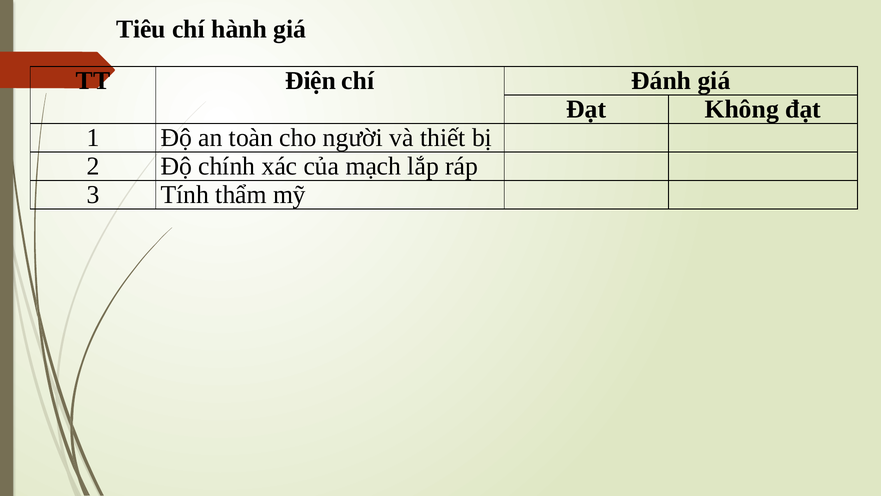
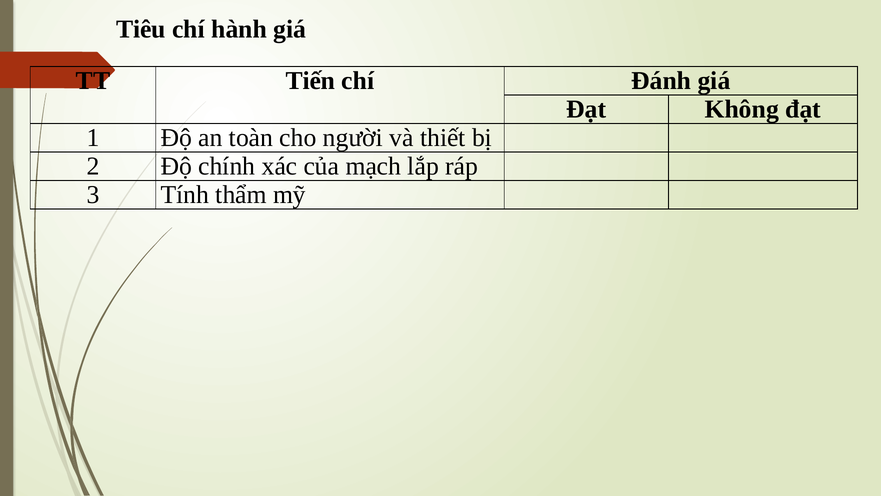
Điện: Điện -> Tiến (310, 81)
